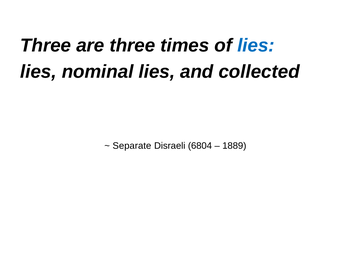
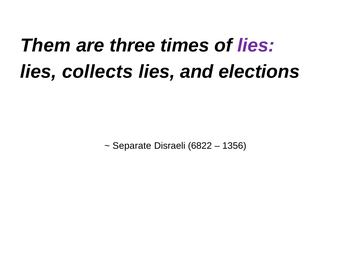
Three: Three -> Them (46, 45)
lies colour: blue -> purple (256, 45)
nominal: nominal -> collects (98, 72)
collected: collected -> elections (259, 72)
6804: 6804 -> 6822 (200, 146)
1889: 1889 -> 1356 (234, 146)
